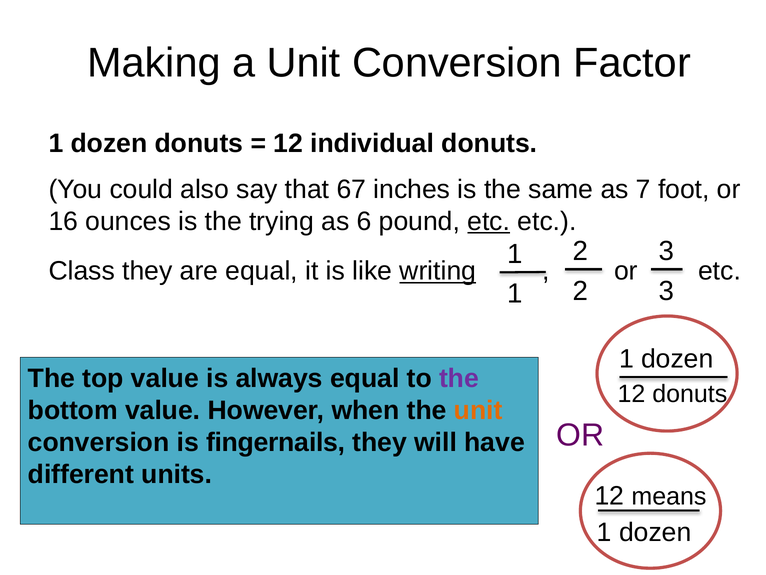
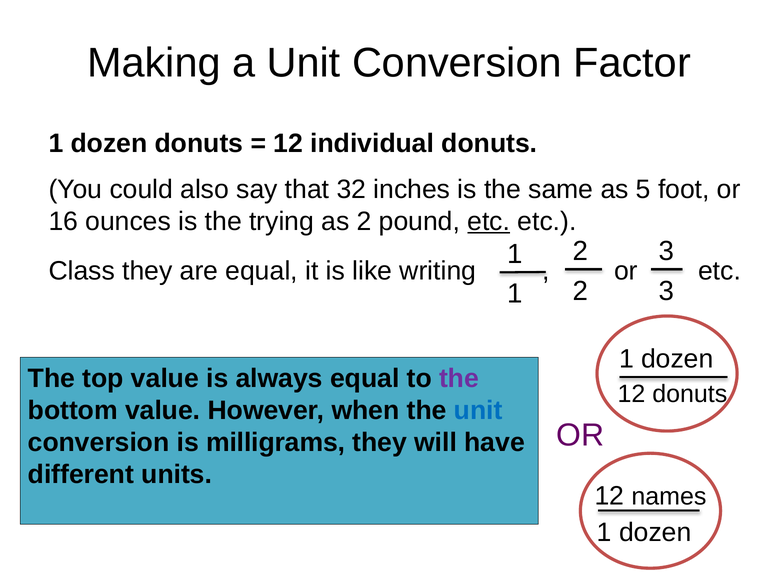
67: 67 -> 32 (351, 189)
7: 7 -> 5 (643, 189)
as 6: 6 -> 2 (364, 221)
writing underline: present -> none (438, 271)
unit colour: orange -> blue (478, 410)
fingernails: fingernails -> milligrams (276, 442)
means: means -> names (669, 496)
